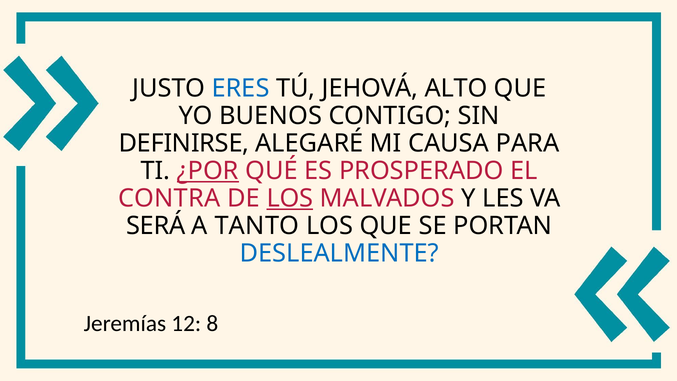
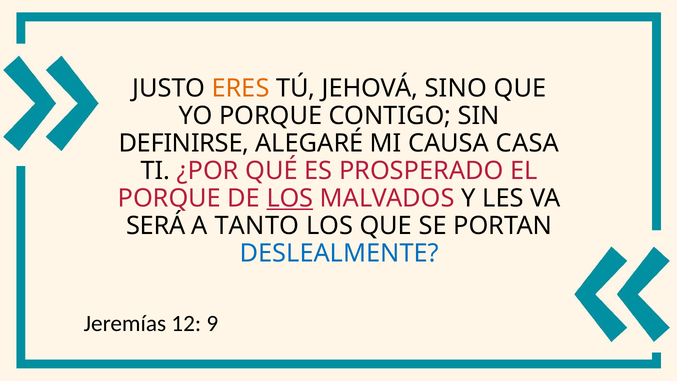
ERES colour: blue -> orange (241, 89)
ALTO: ALTO -> SINO (456, 89)
YO BUENOS: BUENOS -> PORQUE (271, 116)
PARA: PARA -> CASA (527, 143)
¿POR underline: present -> none (208, 171)
CONTRA: CONTRA -> PORQUE (169, 198)
8: 8 -> 9 (212, 323)
